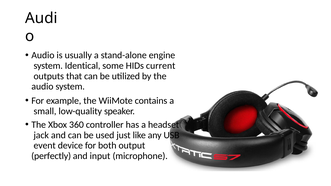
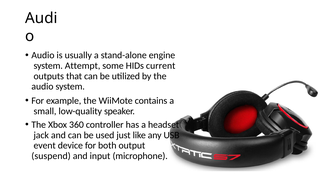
Identical: Identical -> Attempt (83, 66)
perfectly: perfectly -> suspend (51, 156)
